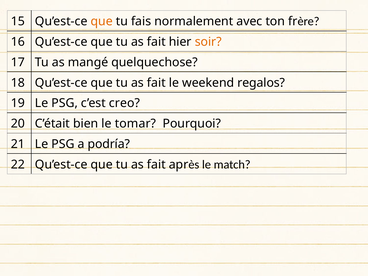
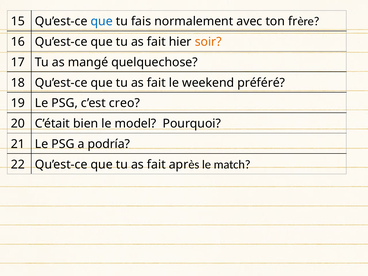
que colour: orange -> blue (102, 21)
regalos: regalos -> préféré (261, 83)
tomar: tomar -> model (136, 124)
